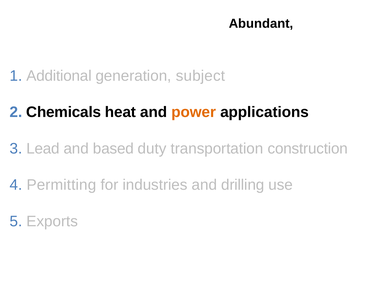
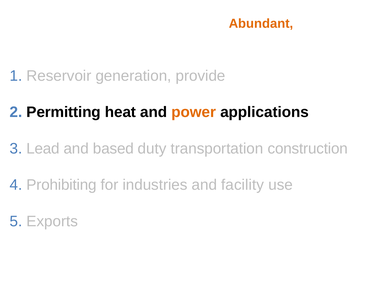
Abundant colour: black -> orange (261, 24)
Additional: Additional -> Reservoir (59, 76)
subject: subject -> provide (201, 76)
Chemicals: Chemicals -> Permitting (64, 112)
Permitting: Permitting -> Prohibiting (62, 185)
drilling: drilling -> facility (243, 185)
